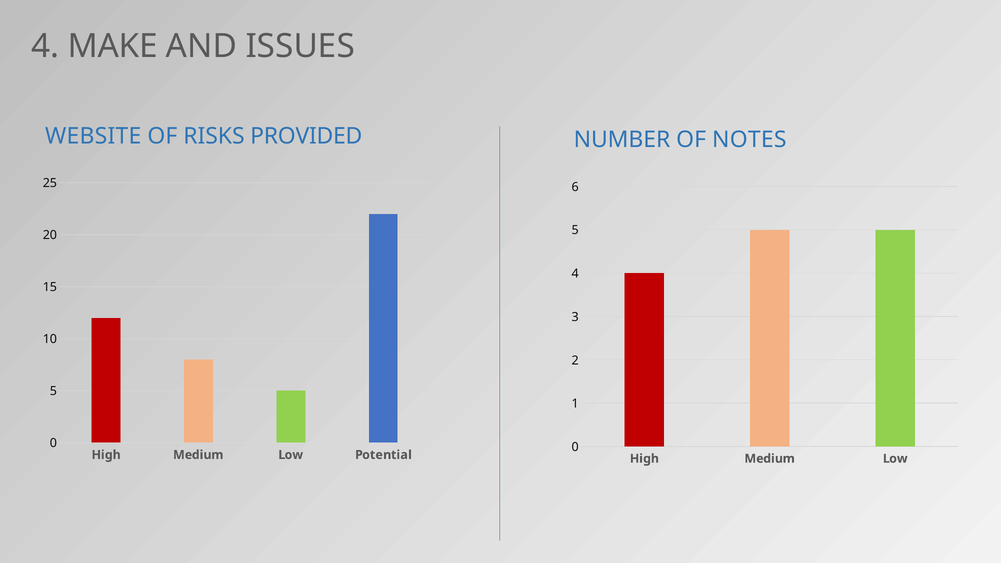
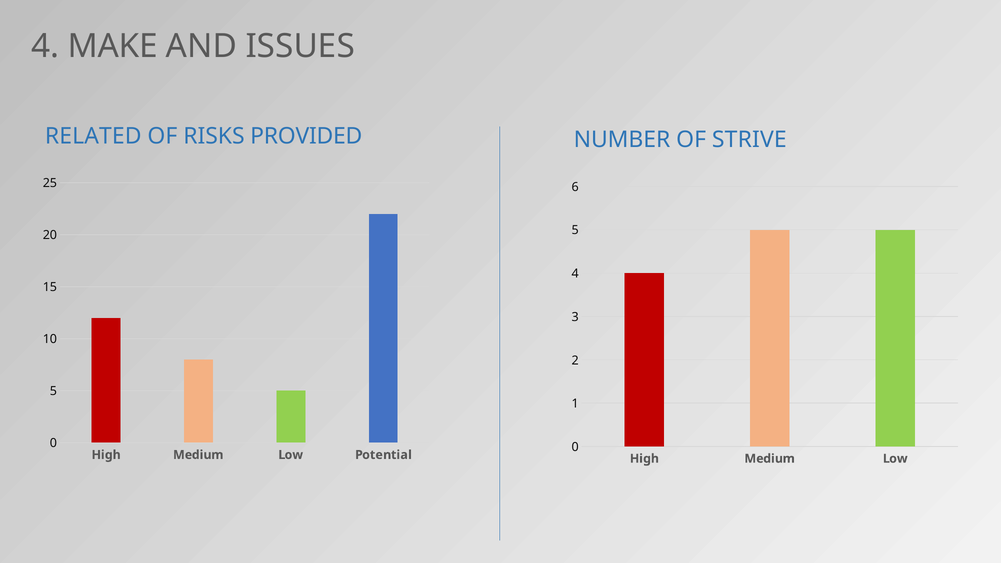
WEBSITE: WEBSITE -> RELATED (93, 136)
NOTES: NOTES -> STRIVE (749, 140)
